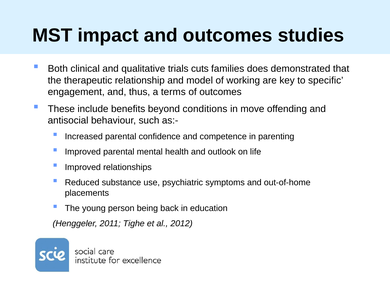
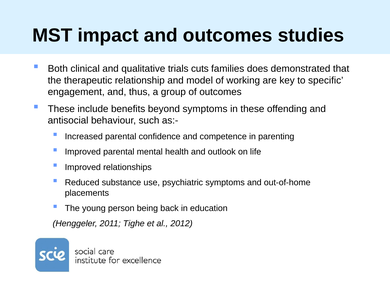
terms: terms -> group (173, 92)
beyond conditions: conditions -> symptoms (205, 109)
in move: move -> these (252, 109)
